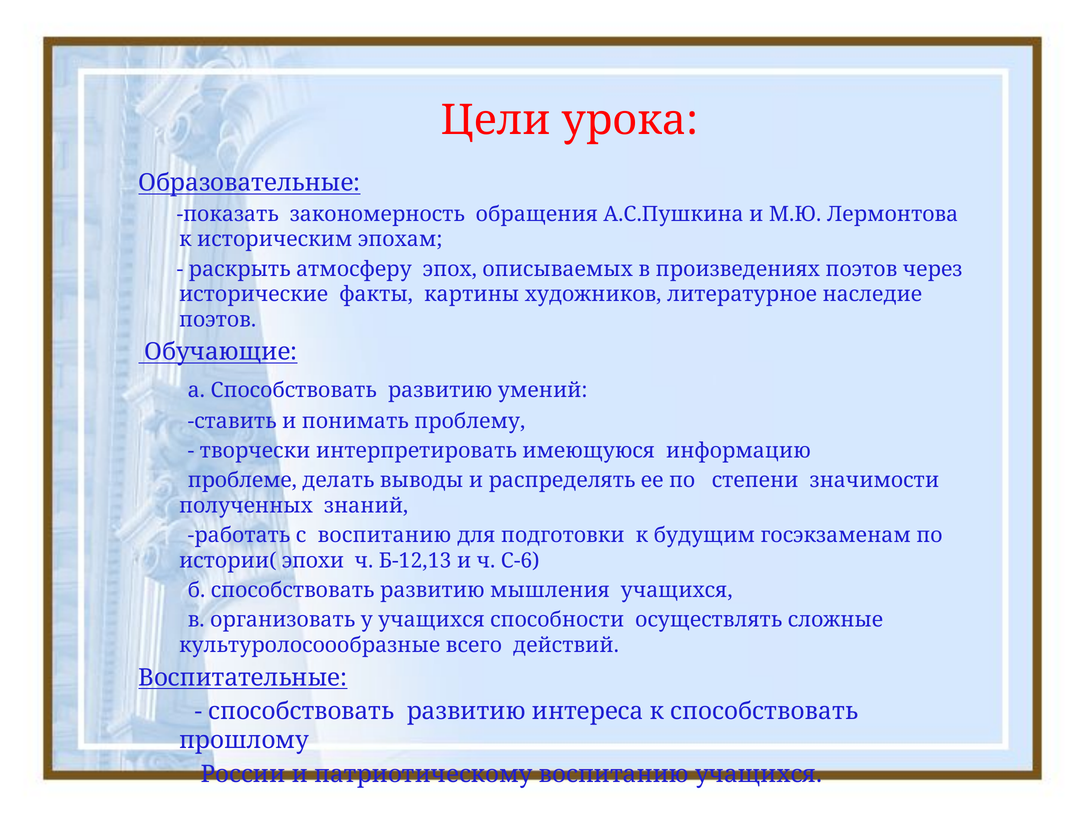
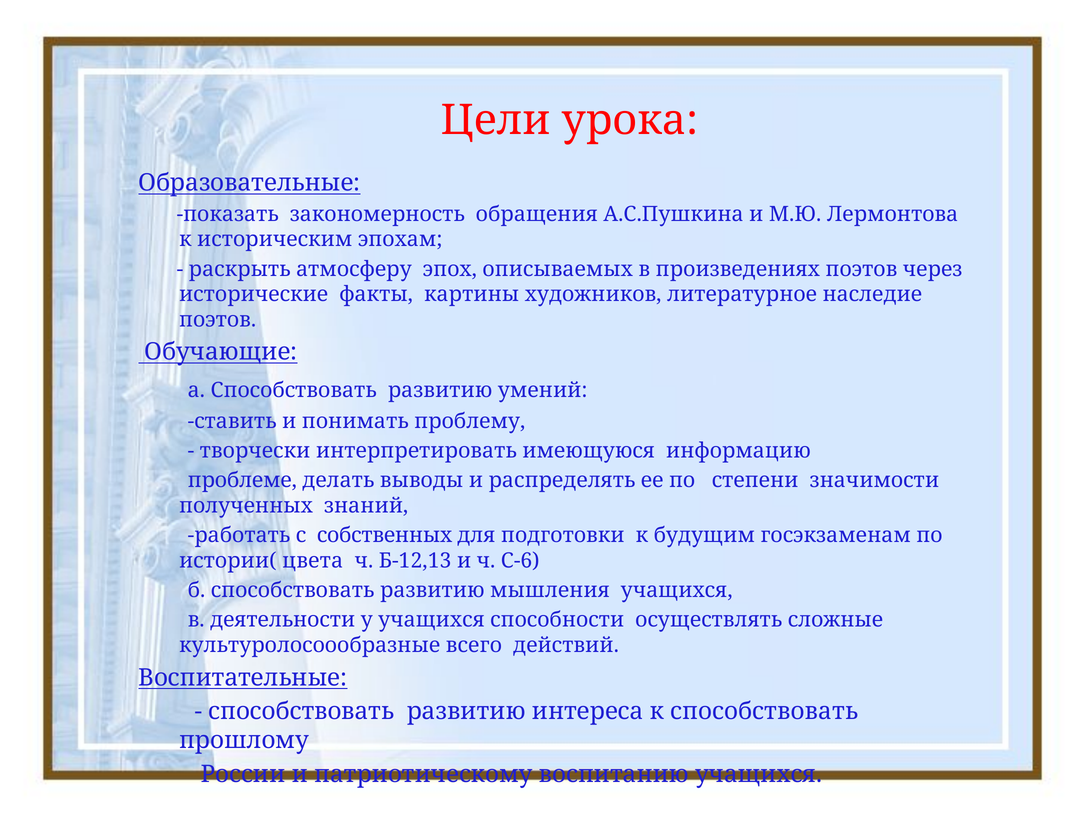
с воспитанию: воспитанию -> собственных (385, 536)
эпохи: эпохи -> цвета (313, 561)
организовать: организовать -> деятельности (283, 620)
